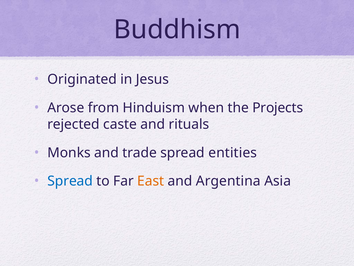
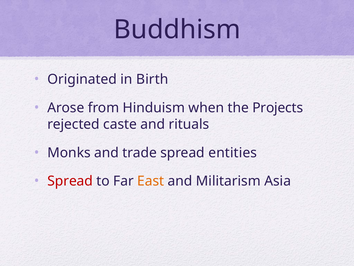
Jesus: Jesus -> Birth (152, 79)
Spread colour: blue -> red (70, 181)
Argentina: Argentina -> Militarism (228, 181)
